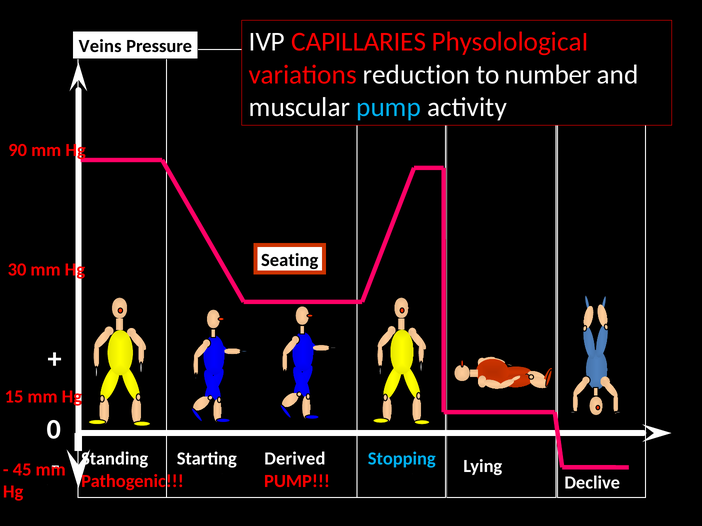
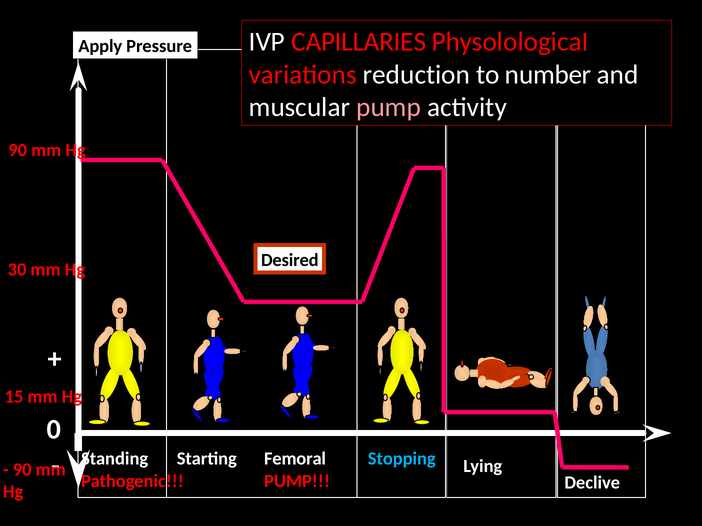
Veins: Veins -> Apply (100, 46)
pump colour: light blue -> pink (389, 107)
Seating: Seating -> Desired (290, 260)
Derived: Derived -> Femoral (295, 459)
45: 45 -> 90 (22, 470)
